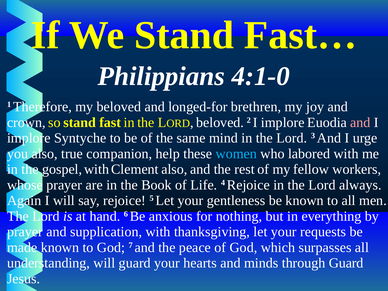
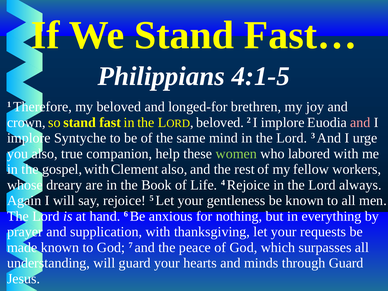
4:1-0: 4:1-0 -> 4:1-5 (261, 76)
women colour: light blue -> light green (236, 154)
whose prayer: prayer -> dreary (64, 185)
